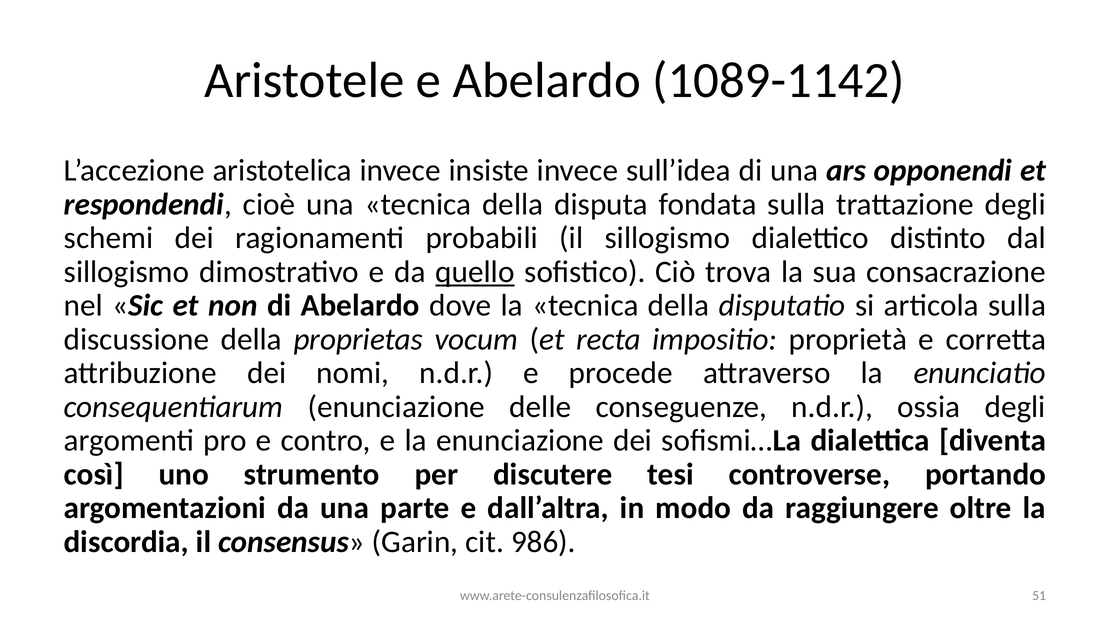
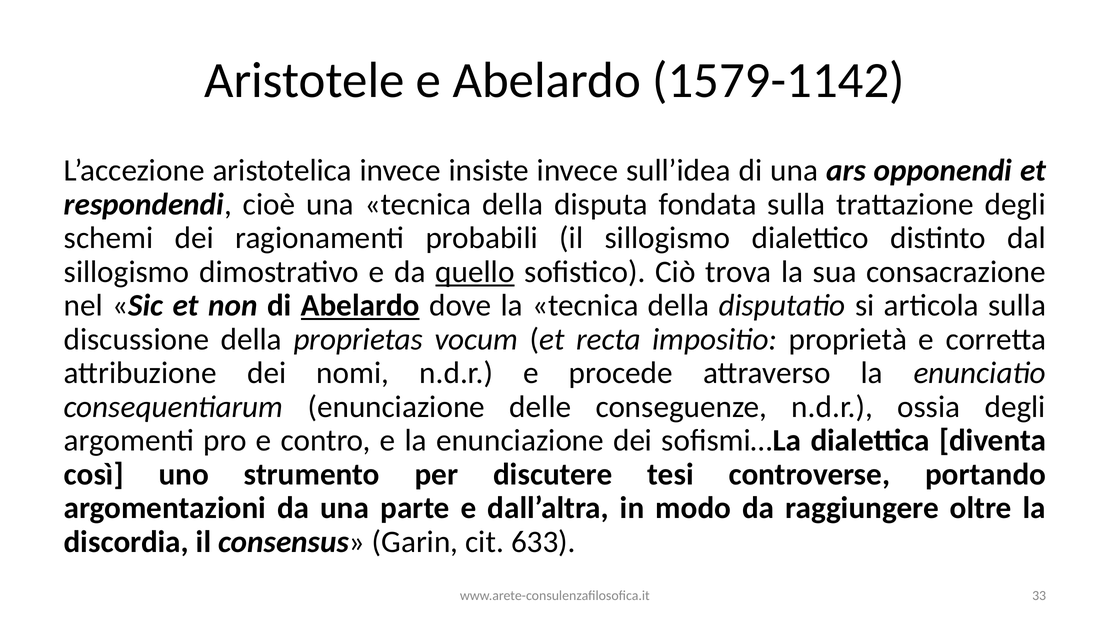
1089-1142: 1089-1142 -> 1579-1142 (779, 81)
Abelardo underline: none -> present (360, 306)
986: 986 -> 633 (543, 542)
51: 51 -> 33 (1039, 596)
